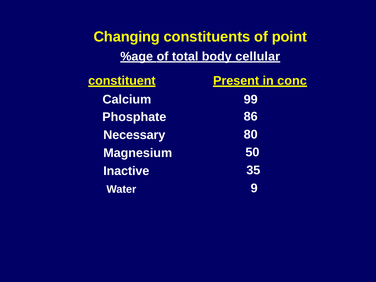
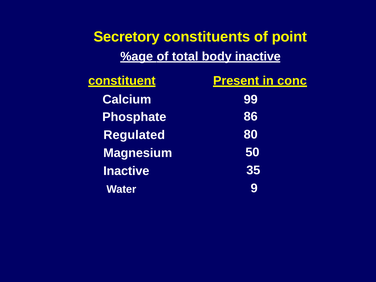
Changing: Changing -> Secretory (127, 37)
body cellular: cellular -> inactive (258, 56)
Necessary: Necessary -> Regulated (134, 135)
